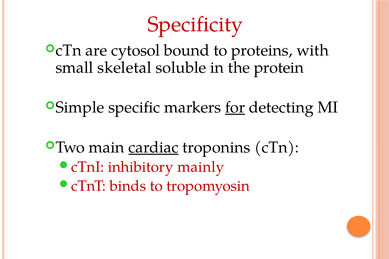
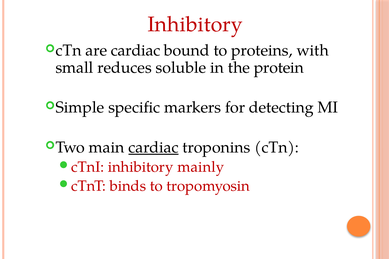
Specificity: Specificity -> Inhibitory (195, 25)
are cytosol: cytosol -> cardiac (136, 51)
skeletal: skeletal -> reduces (125, 68)
for underline: present -> none (235, 108)
